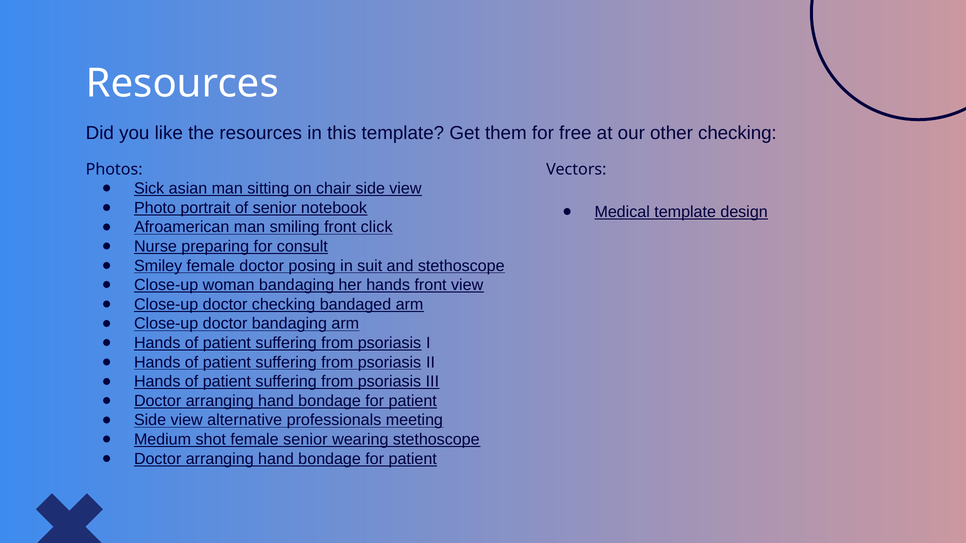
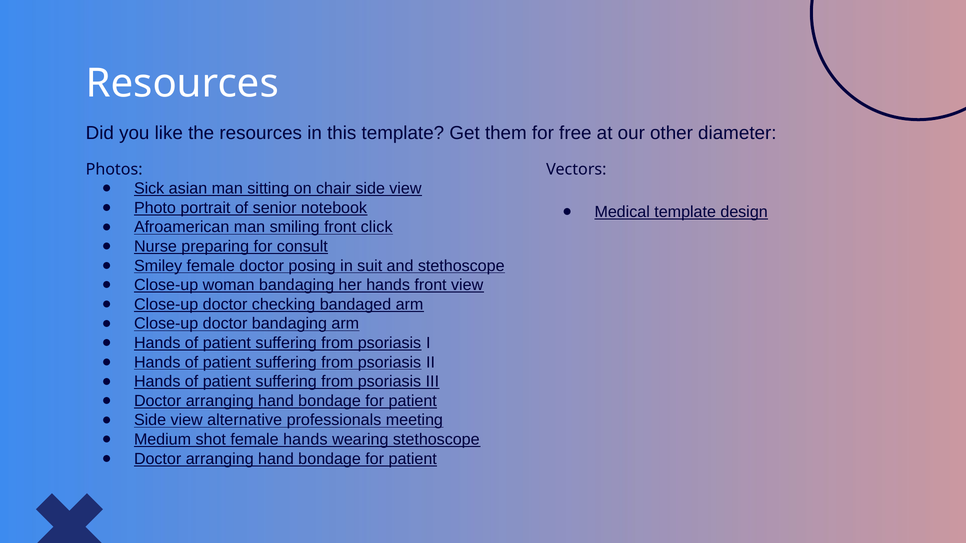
other checking: checking -> diameter (737, 133)
female senior: senior -> hands (305, 440)
